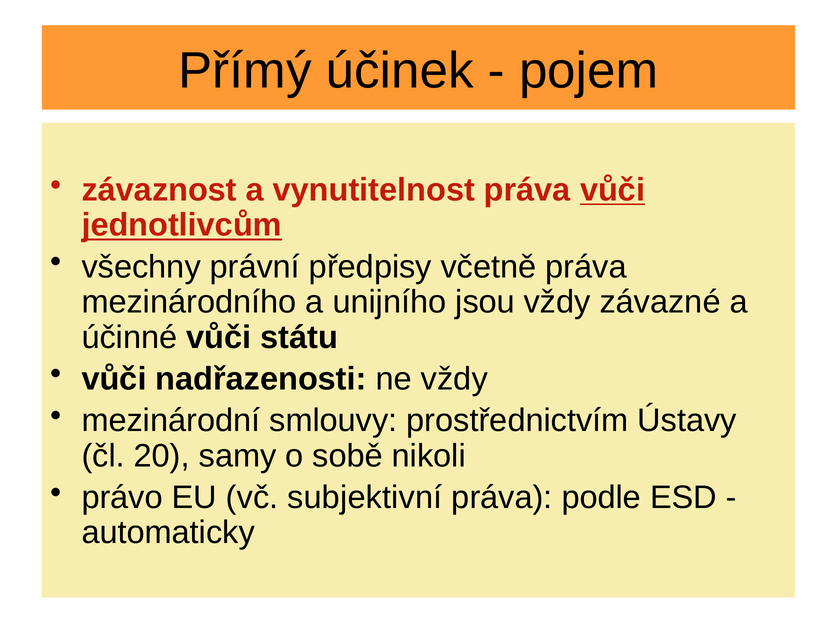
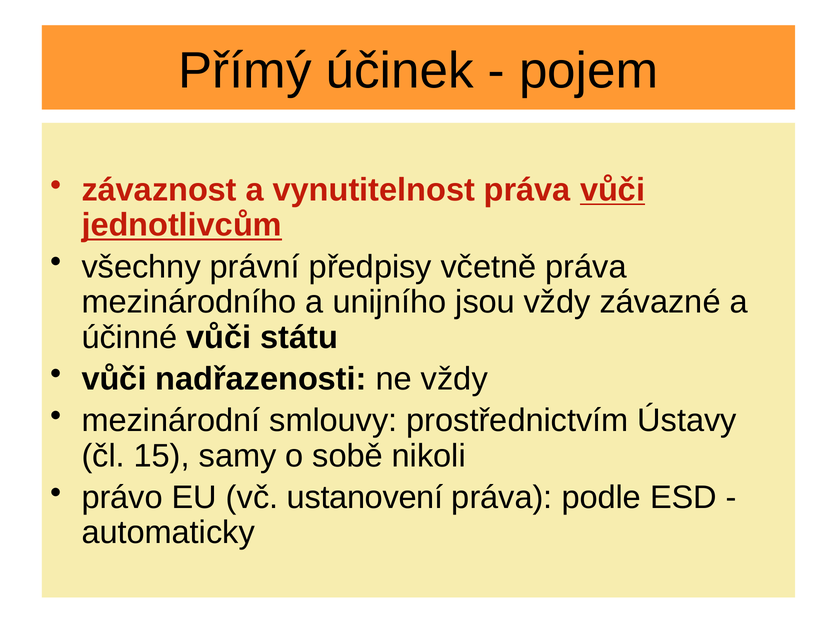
20: 20 -> 15 (162, 456)
subjektivní: subjektivní -> ustanovení (365, 497)
